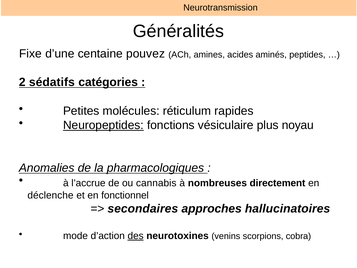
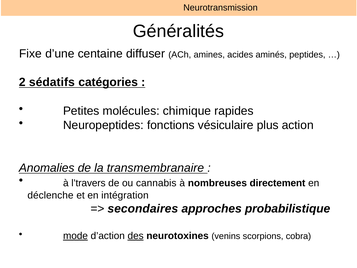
pouvez: pouvez -> diffuser (146, 54)
réticulum: réticulum -> chimique (187, 111)
Neuropeptides underline: present -> none (103, 125)
noyau: noyau -> action (298, 125)
pharmacologiques: pharmacologiques -> transmembranaire (155, 168)
l’accrue: l’accrue -> l’travers (88, 183)
fonctionnel: fonctionnel -> intégration (125, 195)
hallucinatoires: hallucinatoires -> probabilistique (288, 208)
mode underline: none -> present (75, 236)
